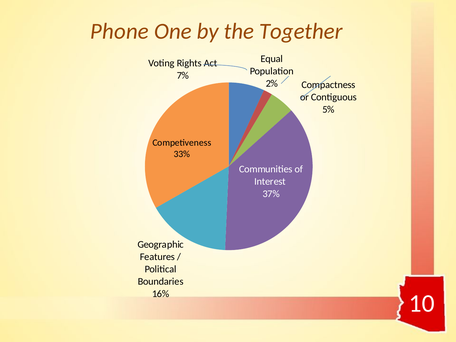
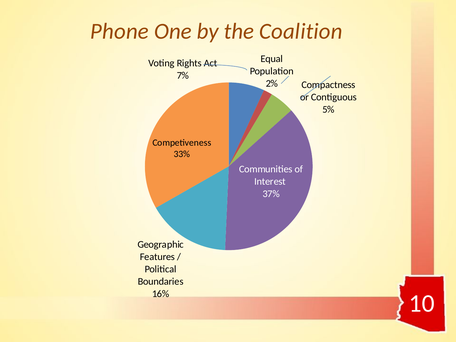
Together: Together -> Coalition (301, 31)
